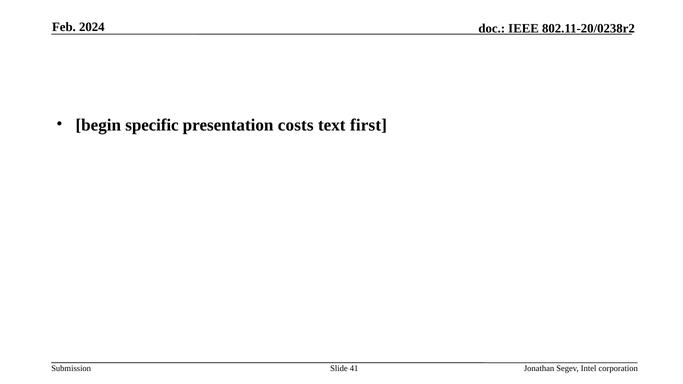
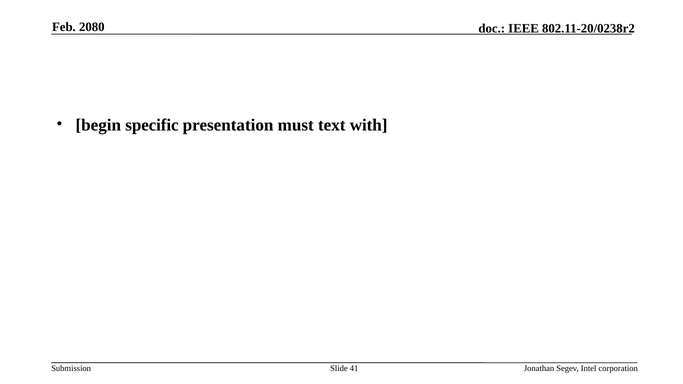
2024: 2024 -> 2080 (92, 27)
costs: costs -> must (296, 125)
first: first -> with (369, 125)
